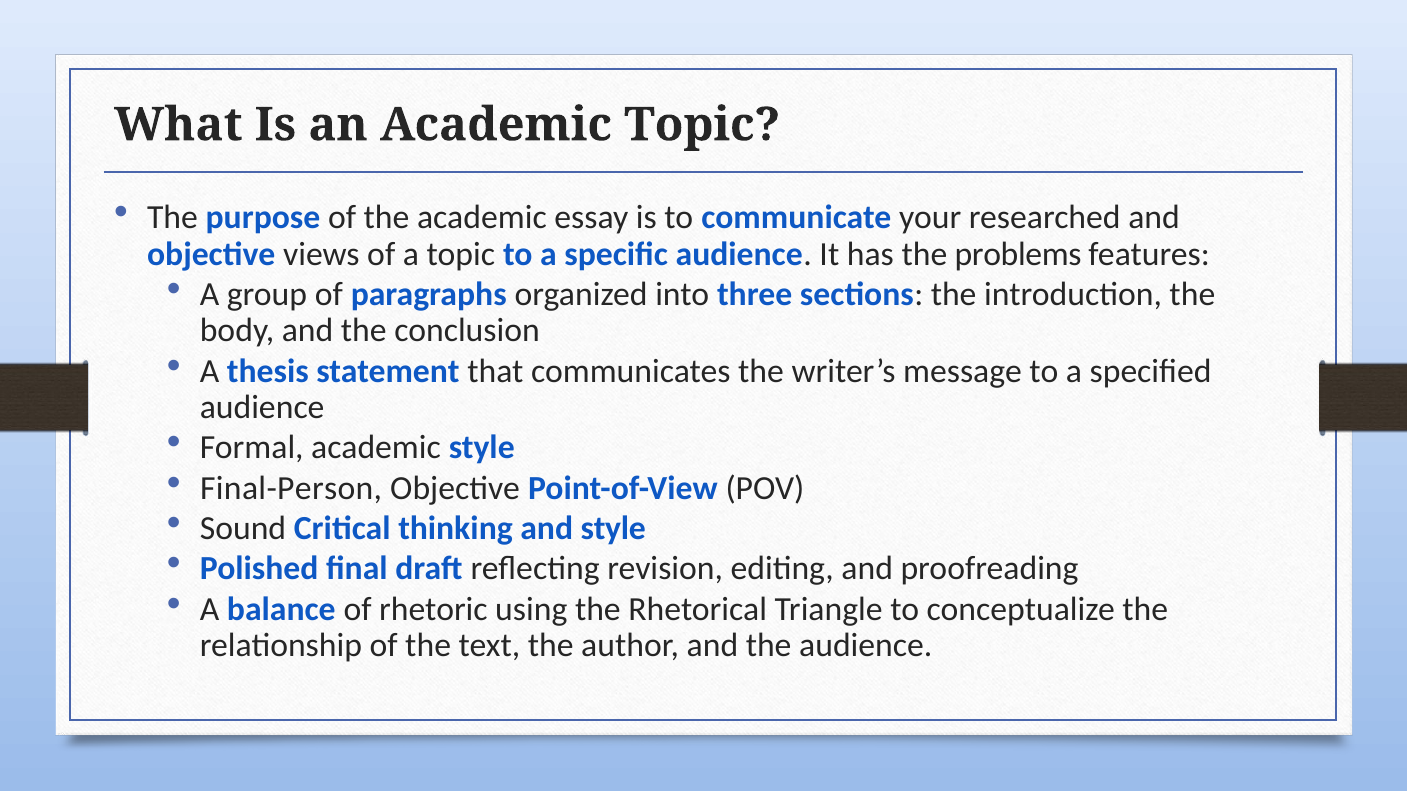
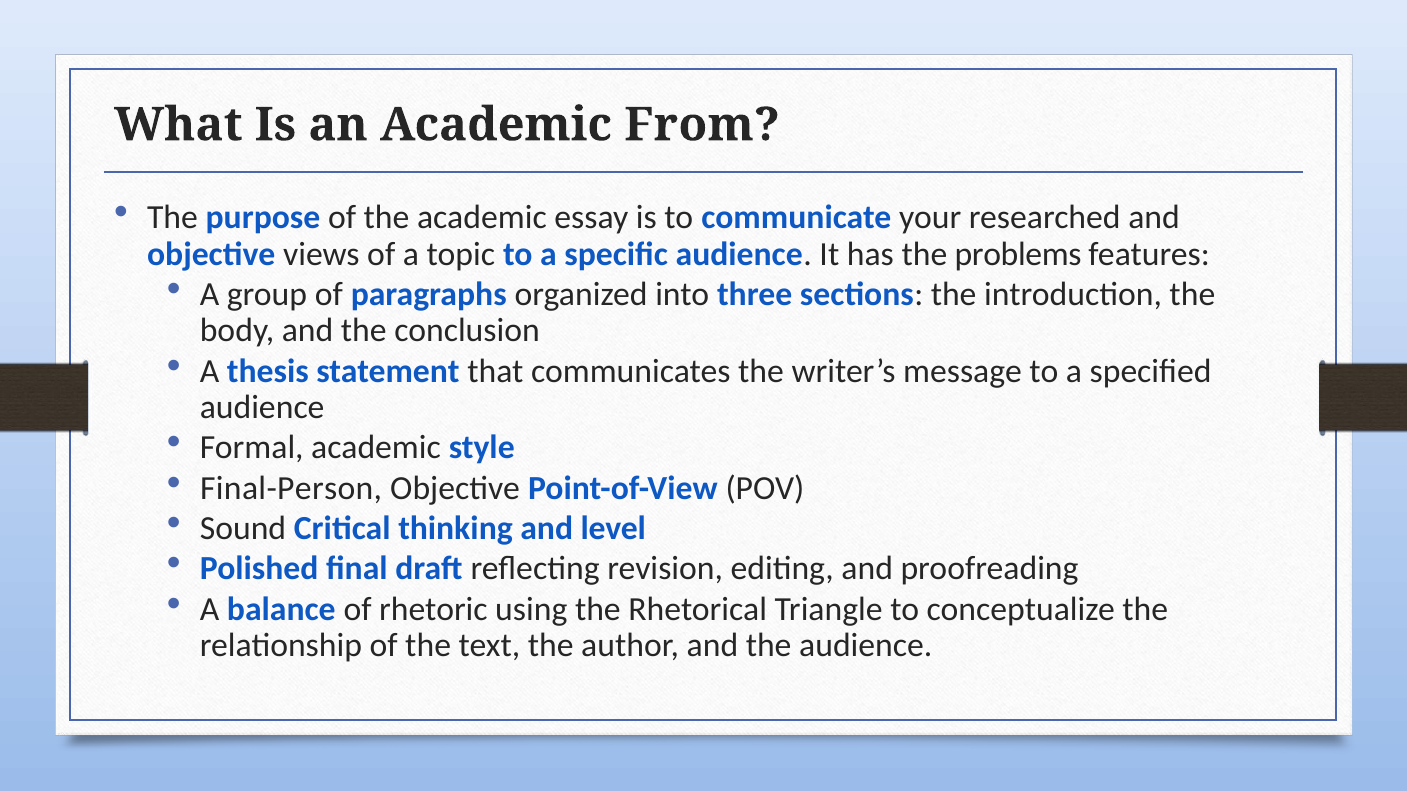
Academic Topic: Topic -> From (702, 125)
and style: style -> level (613, 529)
